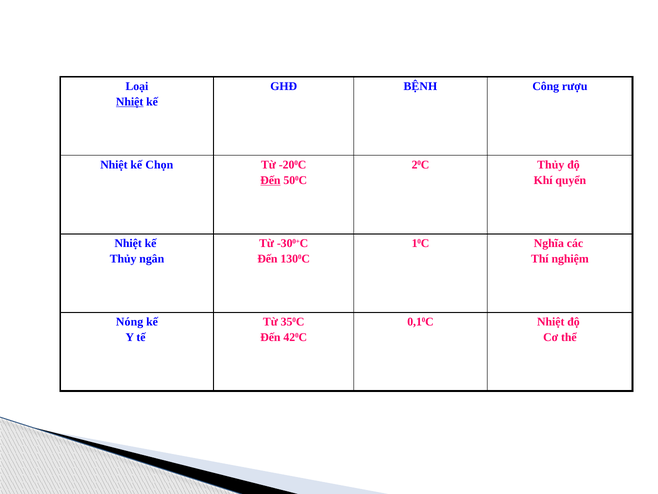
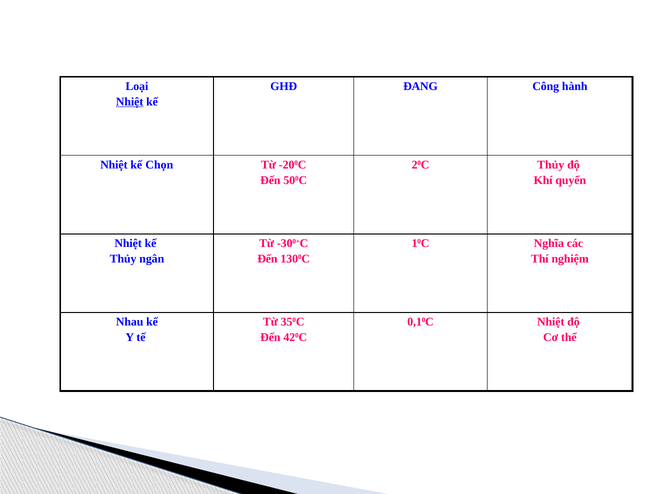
BỆNH: BỆNH -> ĐANG (421, 86)
rượu: rượu -> hành (575, 86)
Đến underline: present -> none (270, 180)
Nóng: Nóng -> Nhau (130, 322)
